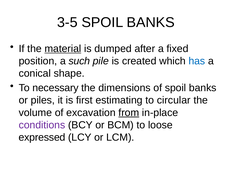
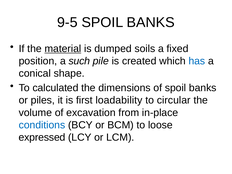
3-5: 3-5 -> 9-5 (67, 22)
after: after -> soils (145, 49)
necessary: necessary -> calculated (55, 88)
estimating: estimating -> loadability (119, 100)
from underline: present -> none (129, 113)
conditions colour: purple -> blue (42, 125)
